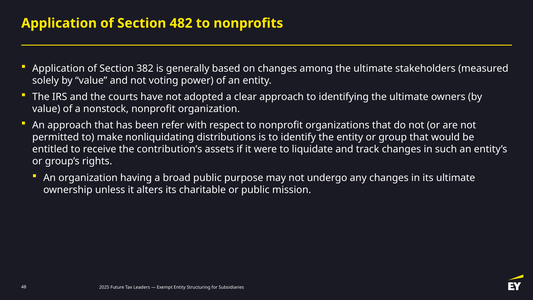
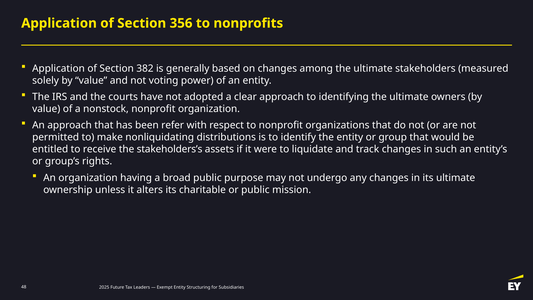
482: 482 -> 356 (181, 23)
contribution’s: contribution’s -> stakeholders’s (170, 149)
